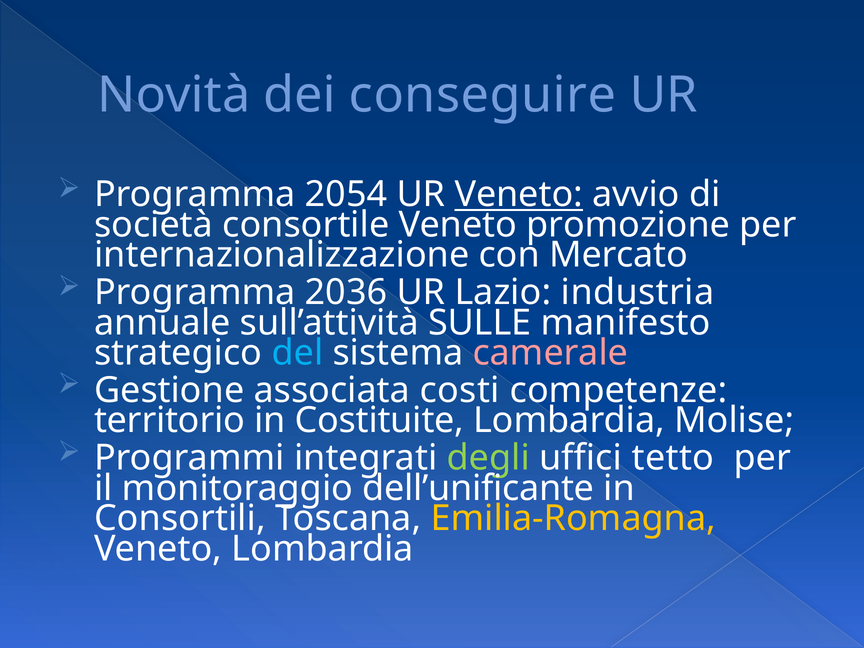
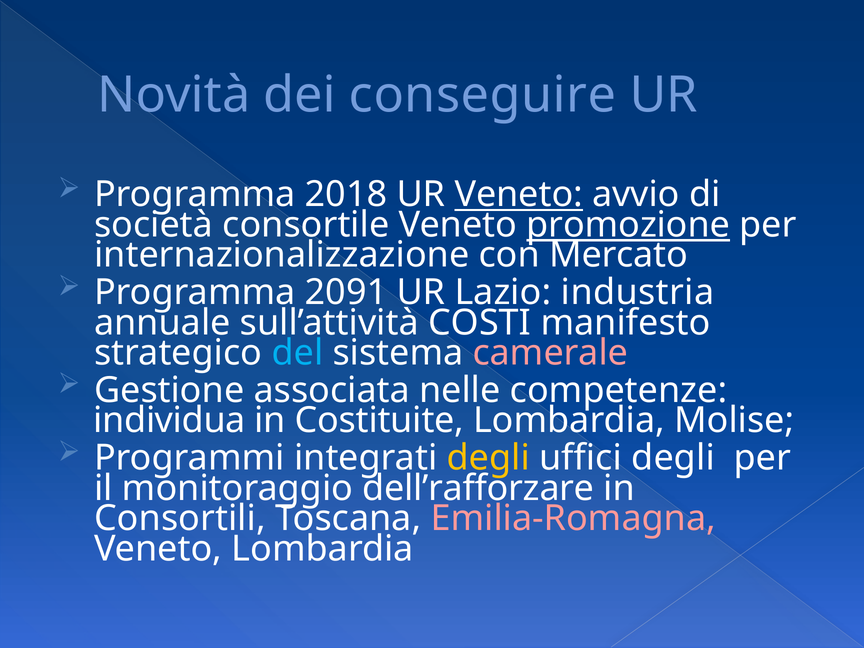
2054: 2054 -> 2018 (346, 194)
promozione underline: none -> present (628, 225)
2036: 2036 -> 2091 (346, 292)
SULLE: SULLE -> COSTI (480, 323)
costi: costi -> nelle (460, 390)
territorio: territorio -> individua (170, 421)
degli colour: light green -> yellow (488, 458)
uffici tetto: tetto -> degli (673, 458)
dell’unificante: dell’unificante -> dell’rafforzare (478, 488)
Emilia-Romagna colour: yellow -> pink (573, 518)
